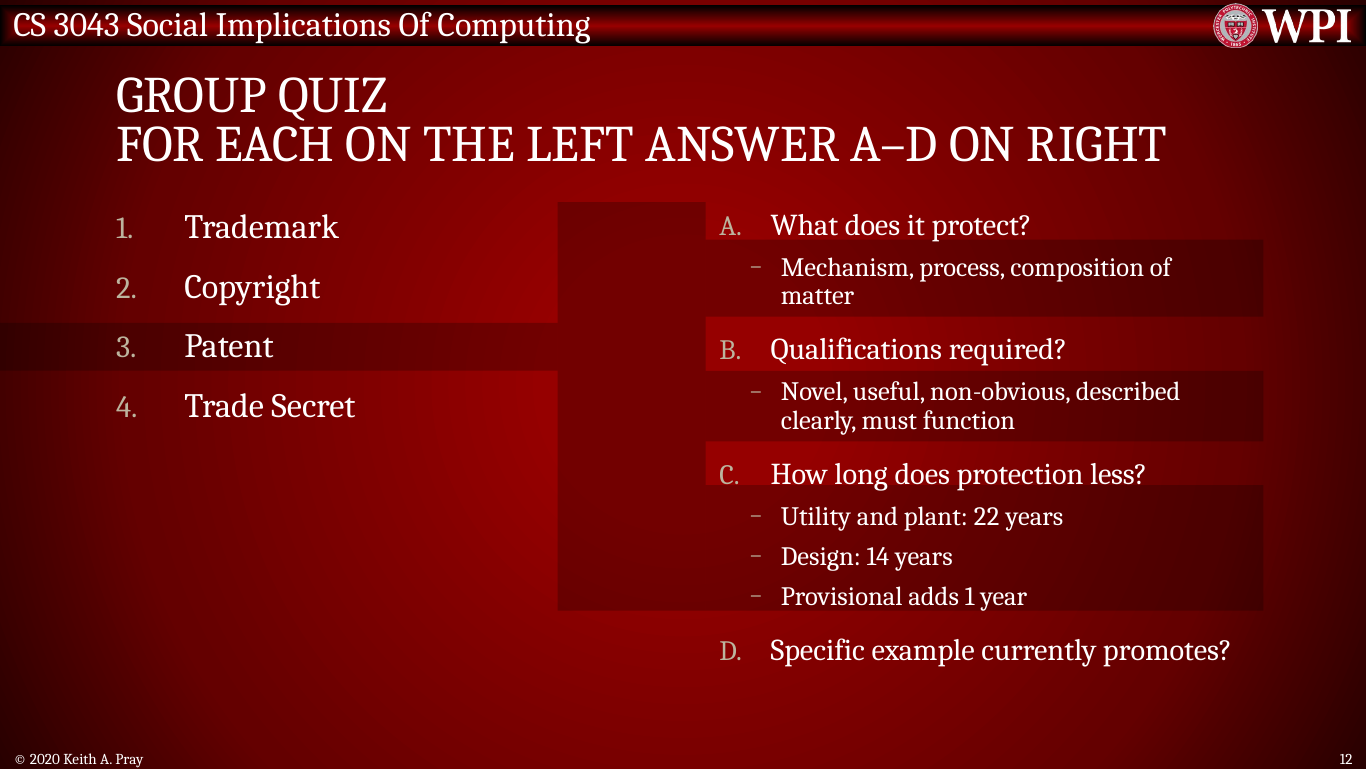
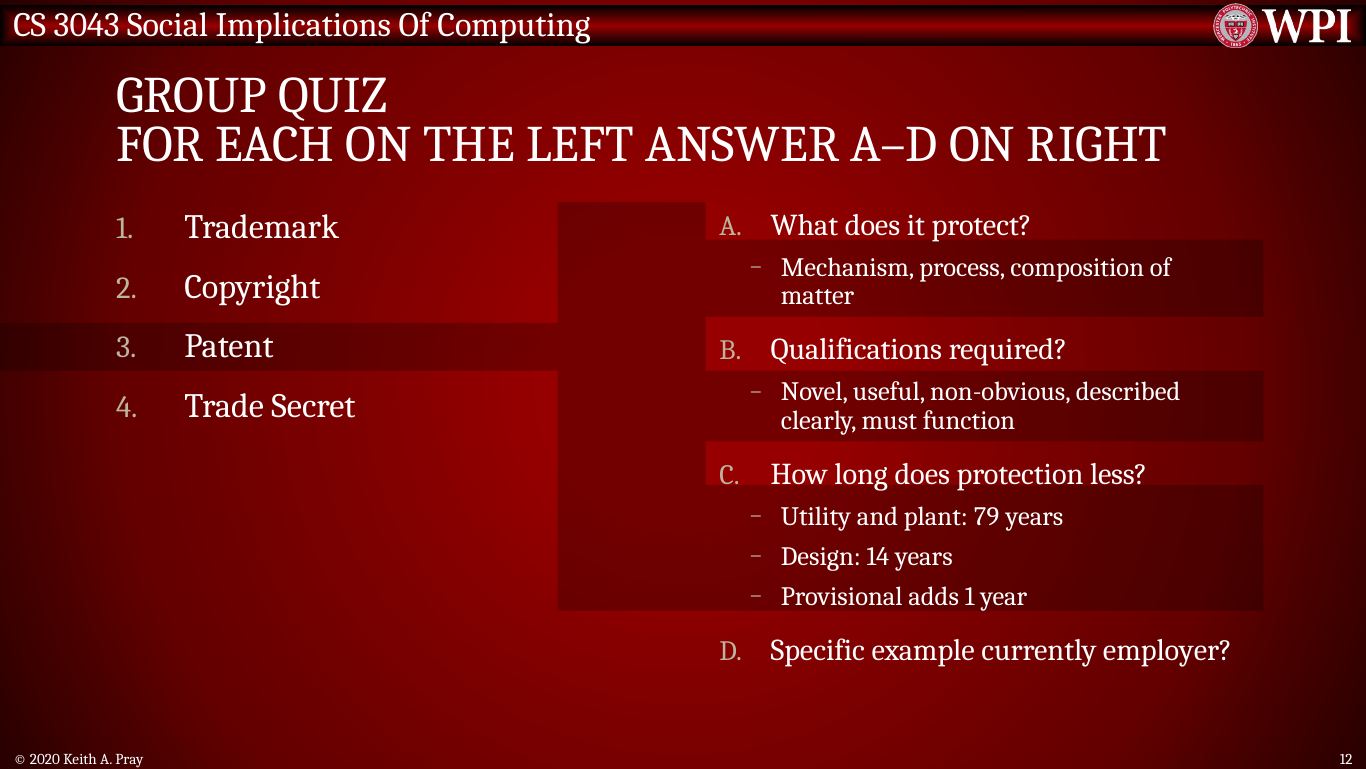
22: 22 -> 79 (987, 516)
promotes: promotes -> employer (1167, 650)
